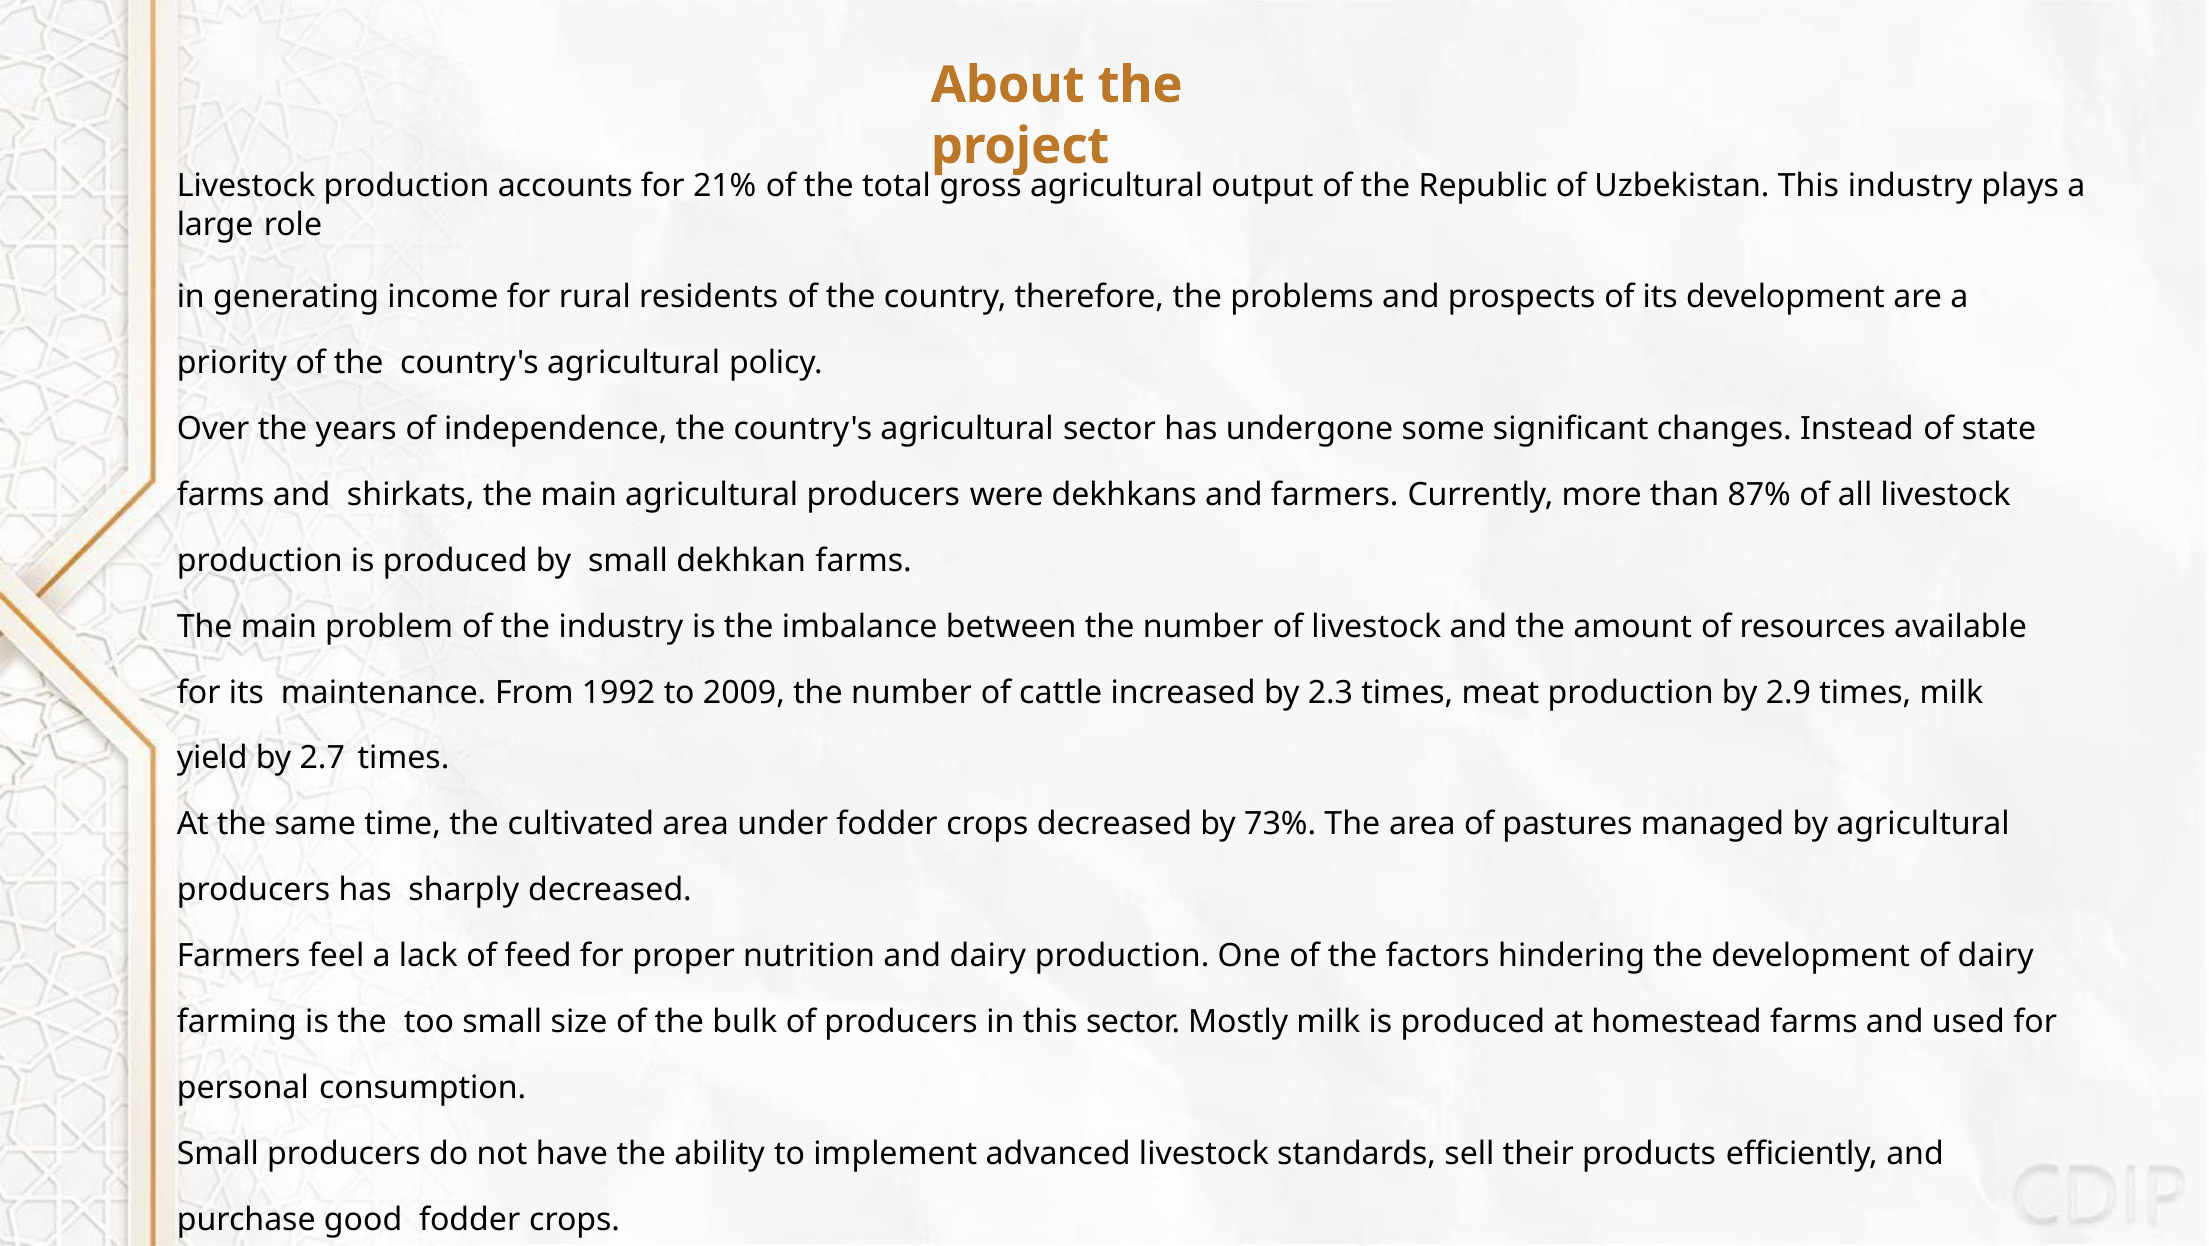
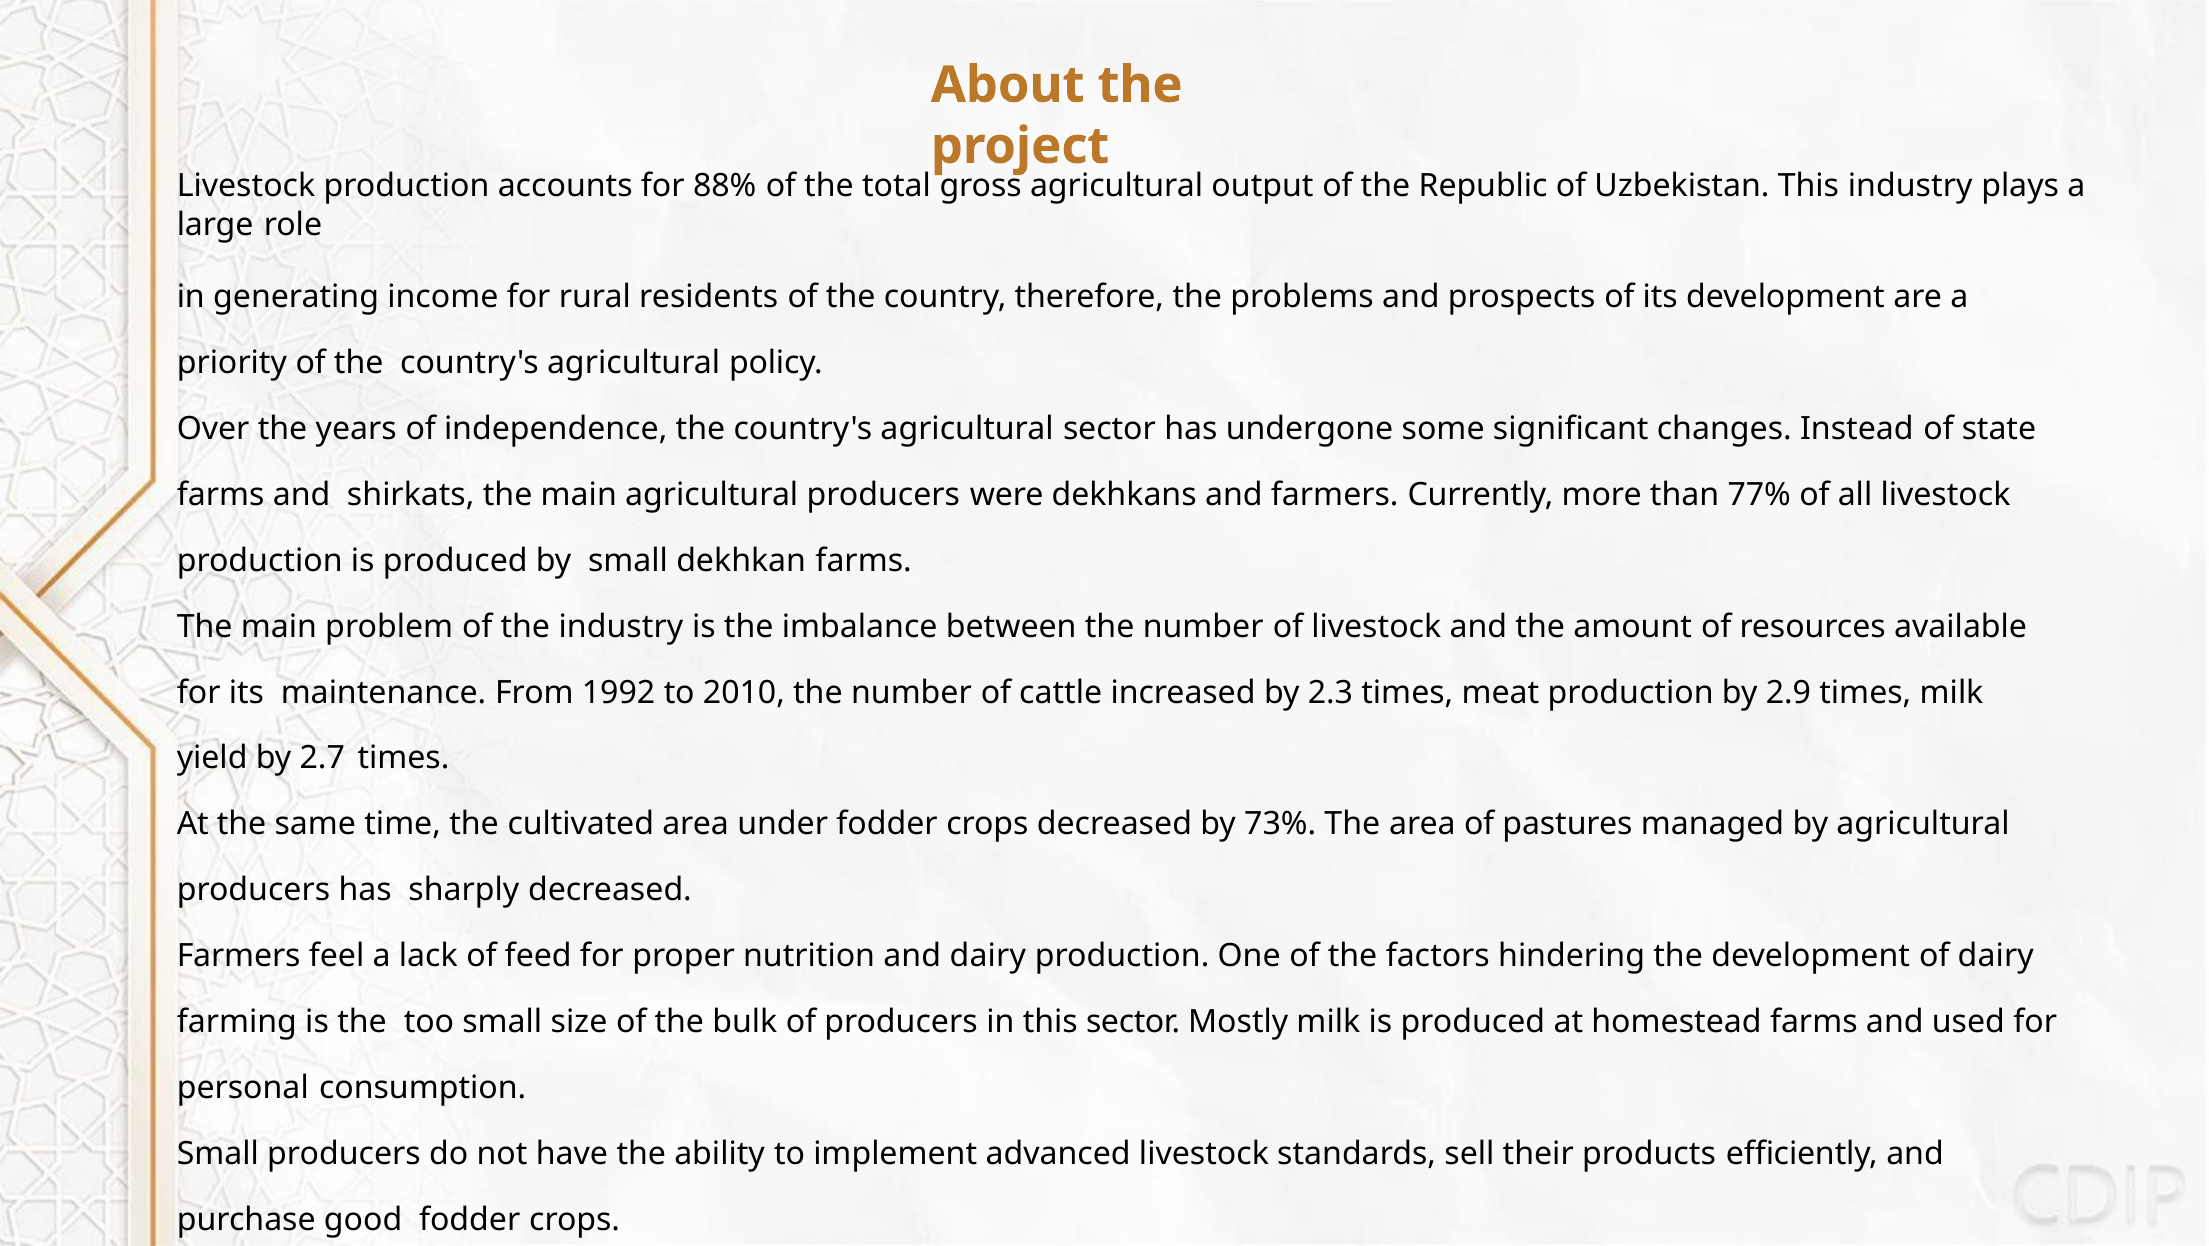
21%: 21% -> 88% (725, 186)
87%: 87% -> 77% (1759, 495)
2009: 2009 -> 2010 (744, 693)
